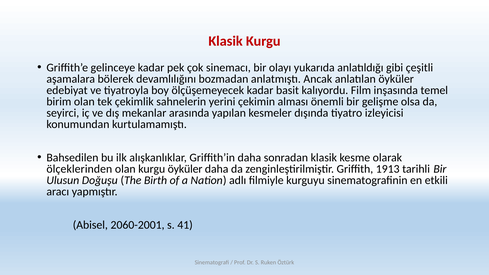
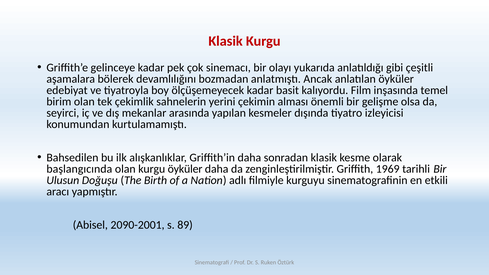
ölçeklerinden: ölçeklerinden -> başlangıcında (79, 169)
1913: 1913 -> 1969 (388, 169)
2060-2001: 2060-2001 -> 2090-2001 (138, 225)
41: 41 -> 89 (185, 225)
